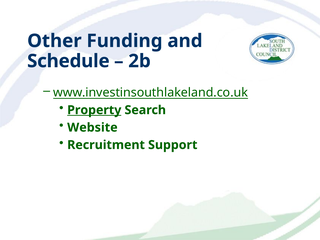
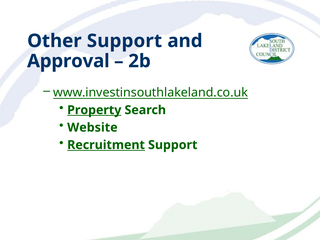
Other Funding: Funding -> Support (124, 41)
Schedule: Schedule -> Approval (68, 61)
Recruitment underline: none -> present (106, 145)
